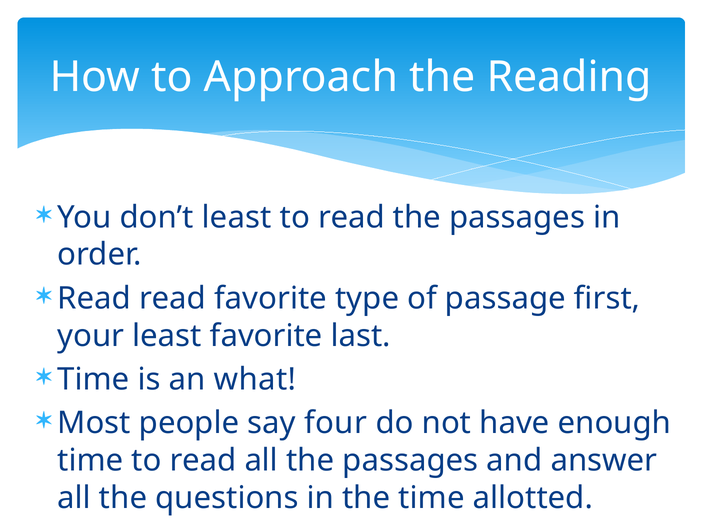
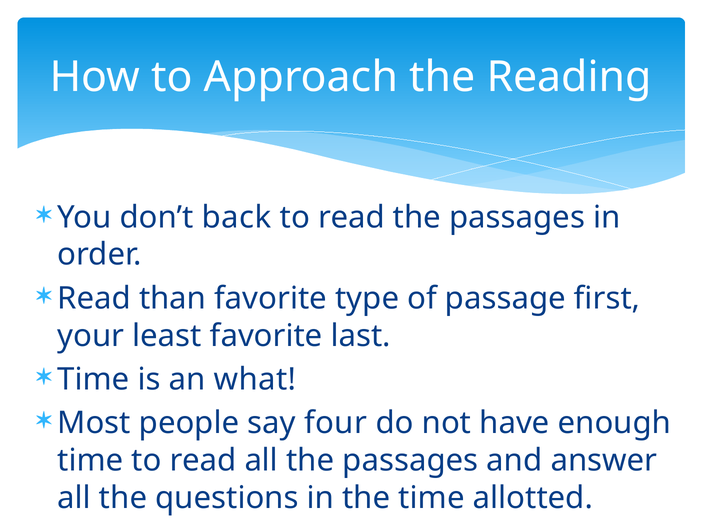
don’t least: least -> back (237, 217)
Read read: read -> than (173, 299)
